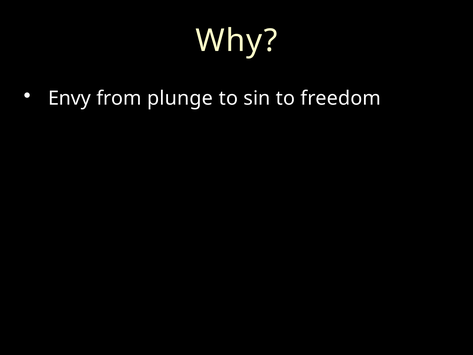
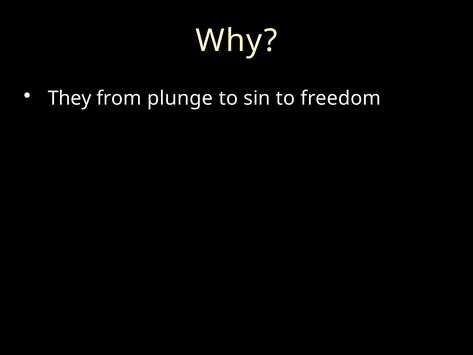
Envy: Envy -> They (70, 98)
